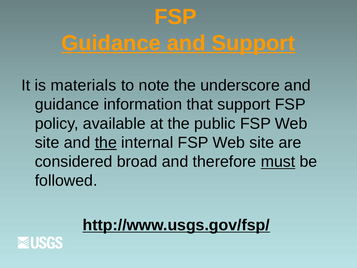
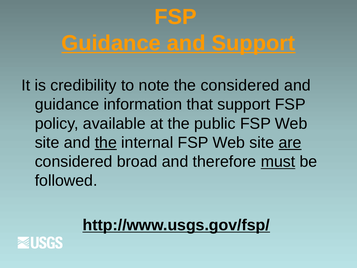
materials: materials -> credibility (84, 85)
the underscore: underscore -> considered (240, 85)
are underline: none -> present (290, 142)
